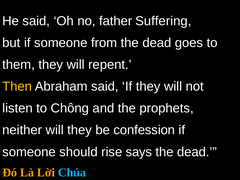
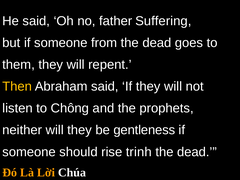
confession: confession -> gentleness (144, 130)
says: says -> trinh (139, 152)
Chúa colour: light blue -> white (72, 173)
